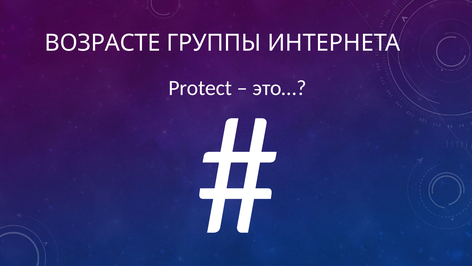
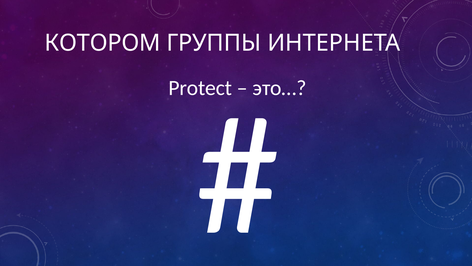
ВОЗРАСТЕ: ВОЗРАСТЕ -> КОТОРОМ (103, 43)
